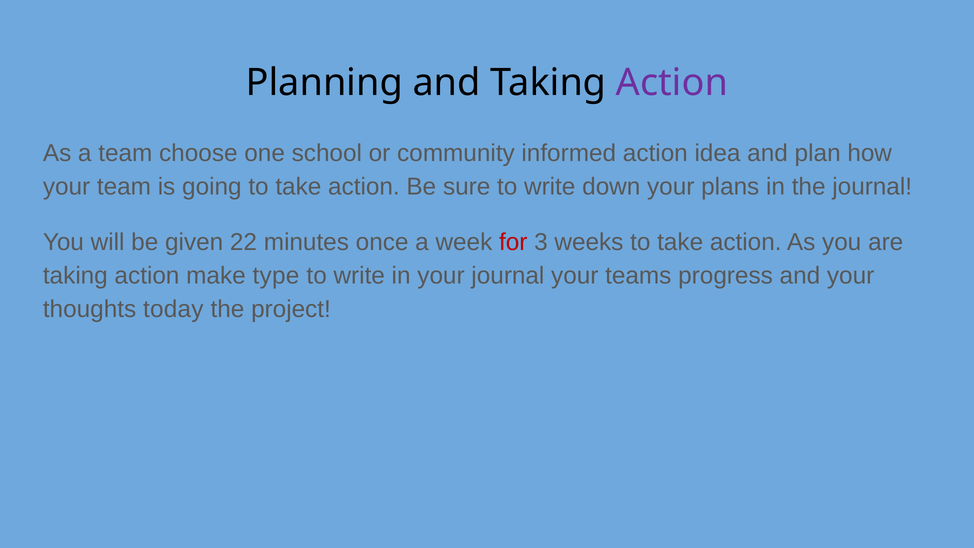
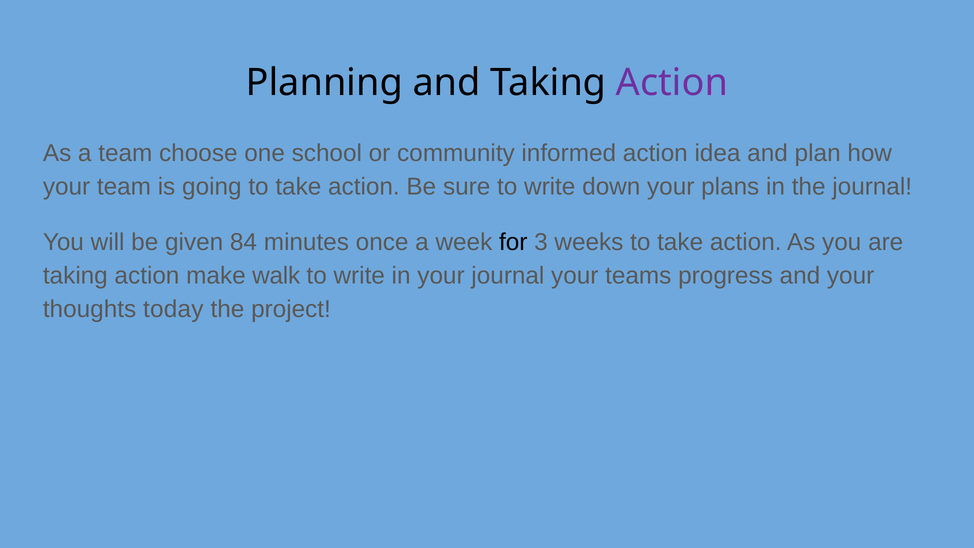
22: 22 -> 84 (243, 242)
for colour: red -> black (513, 242)
type: type -> walk (276, 276)
